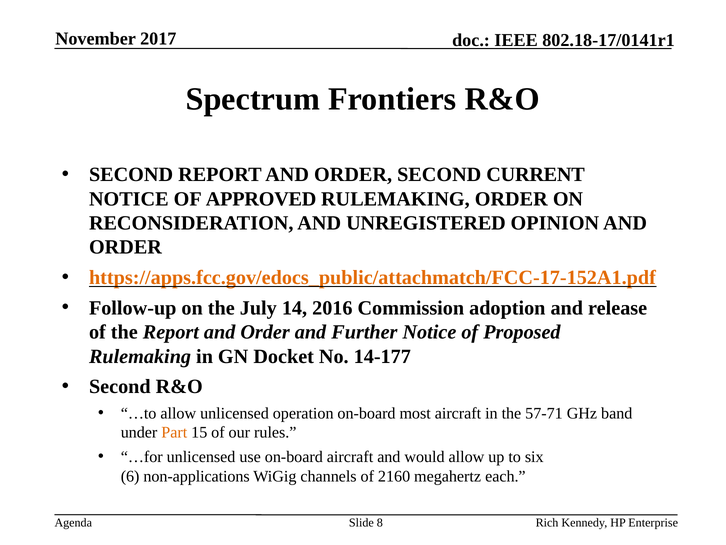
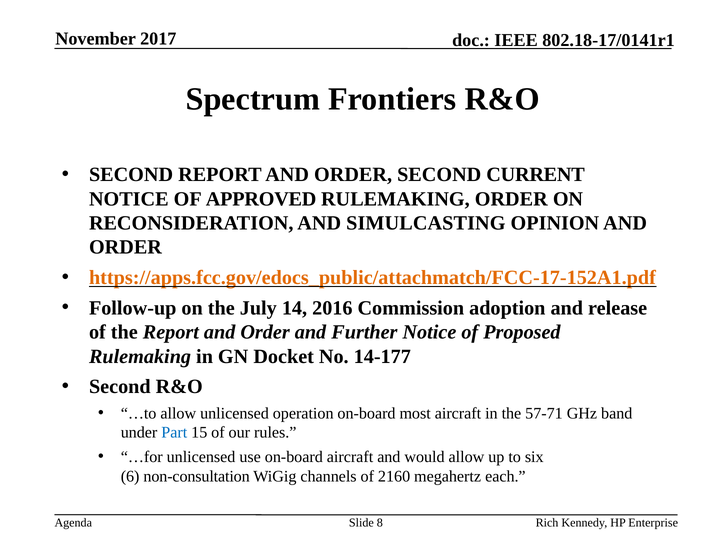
UNREGISTERED: UNREGISTERED -> SIMULCASTING (426, 223)
Part colour: orange -> blue (174, 432)
non‑applications: non‑applications -> non‑consultation (197, 476)
